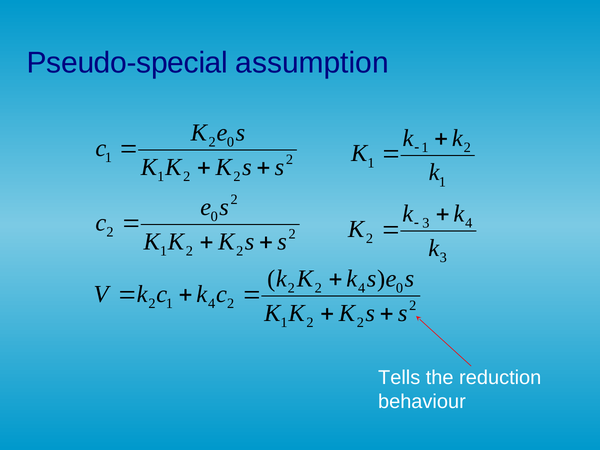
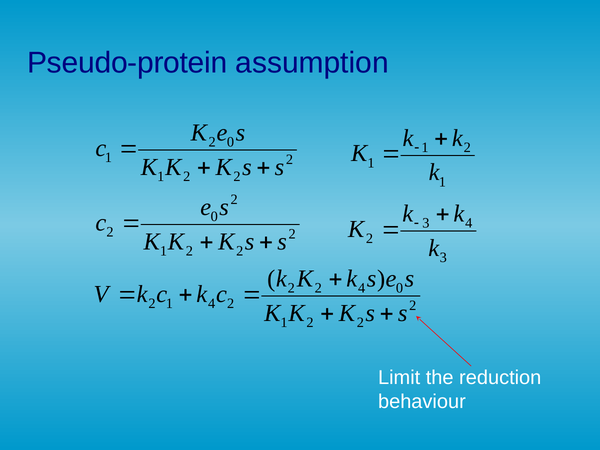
Pseudo-special: Pseudo-special -> Pseudo-protein (127, 63)
Tells: Tells -> Limit (399, 377)
